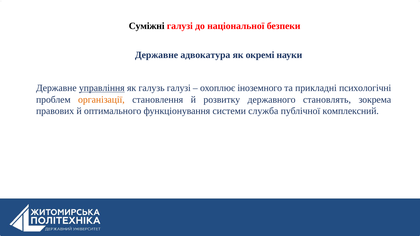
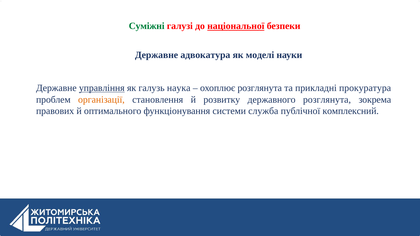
Суміжні colour: black -> green (147, 26)
національної underline: none -> present (236, 26)
окремі: окремі -> моделі (260, 55)
галузь галузі: галузі -> наука (179, 88)
охоплює іноземного: іноземного -> розглянута (260, 88)
психологічні: психологічні -> прокуратура (365, 88)
державного становлять: становлять -> розглянута (327, 100)
